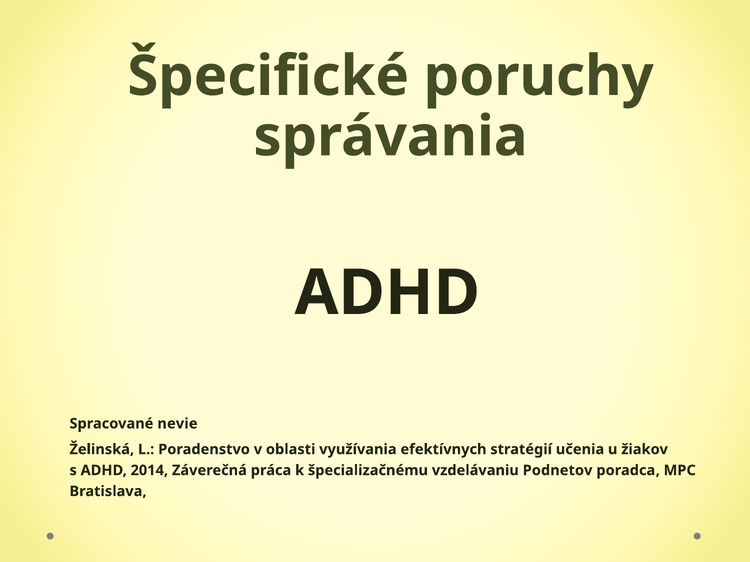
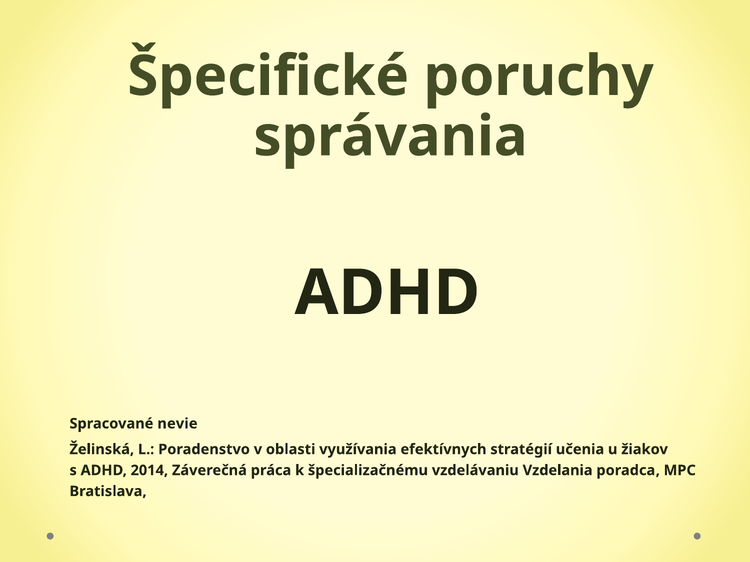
Podnetov: Podnetov -> Vzdelania (558, 471)
